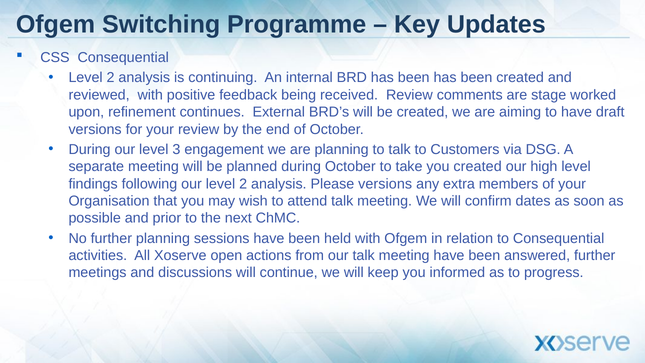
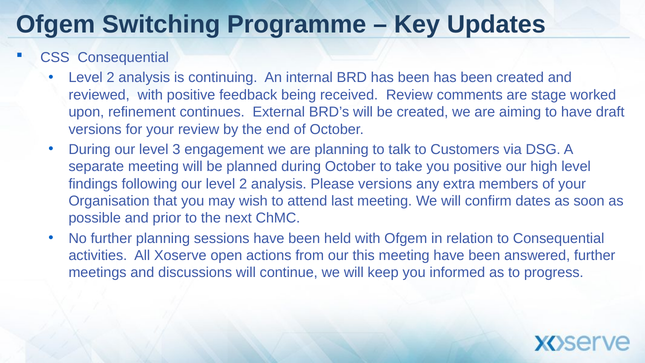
you created: created -> positive (478, 167)
attend talk: talk -> last (342, 201)
our talk: talk -> this (364, 255)
